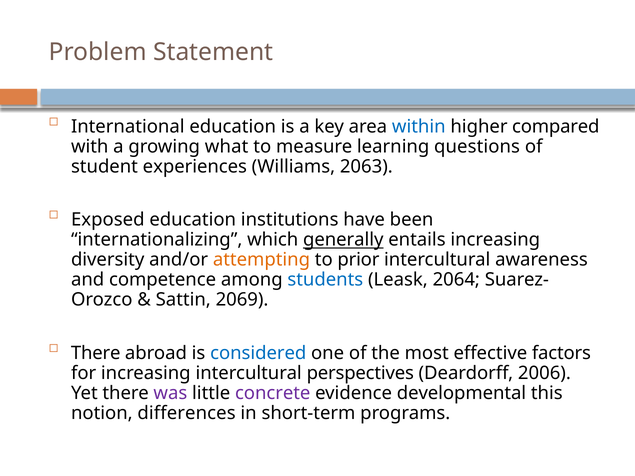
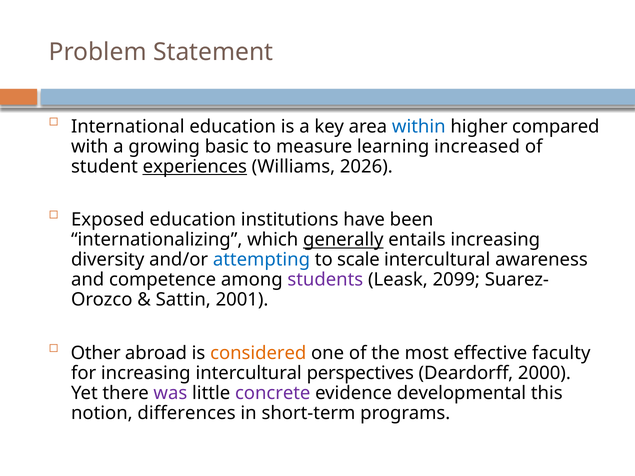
what: what -> basic (227, 147)
questions: questions -> increased (477, 147)
experiences underline: none -> present (195, 167)
2063: 2063 -> 2026 (366, 167)
attempting colour: orange -> blue (261, 260)
prior: prior -> scale (358, 260)
students colour: blue -> purple (325, 280)
2064: 2064 -> 2099 (456, 280)
2069: 2069 -> 2001 (242, 300)
There: There -> Other (96, 353)
considered colour: blue -> orange (258, 353)
factors: factors -> faculty (561, 353)
2006: 2006 -> 2000 (544, 373)
